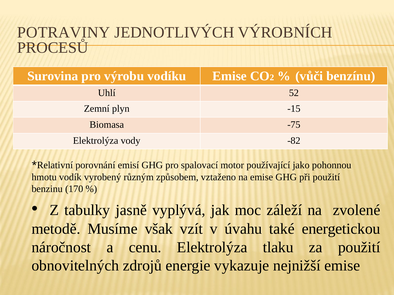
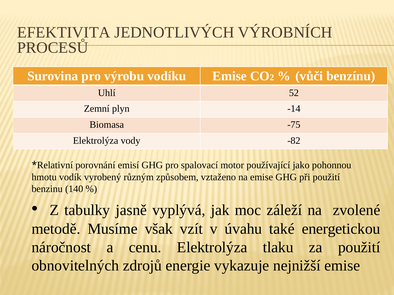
POTRAVINY: POTRAVINY -> EFEKTIVITA (64, 33)
-15: -15 -> -14 (294, 109)
170: 170 -> 140 (74, 189)
